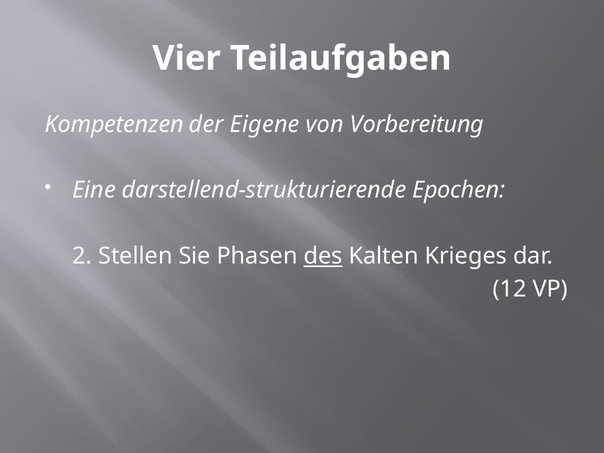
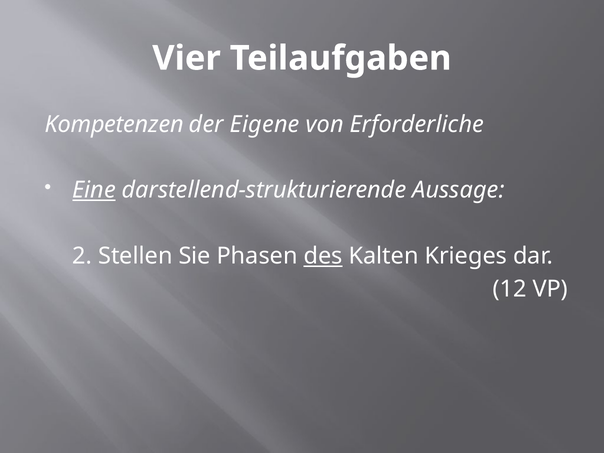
Vorbereitung: Vorbereitung -> Erforderliche (417, 124)
Eine underline: none -> present (94, 190)
Epochen: Epochen -> Aussage (458, 190)
